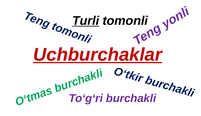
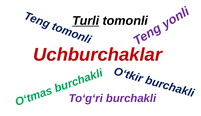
Uchburchaklar underline: present -> none (98, 55)
